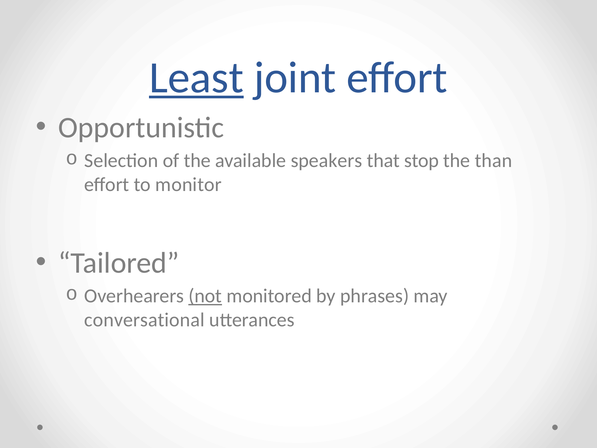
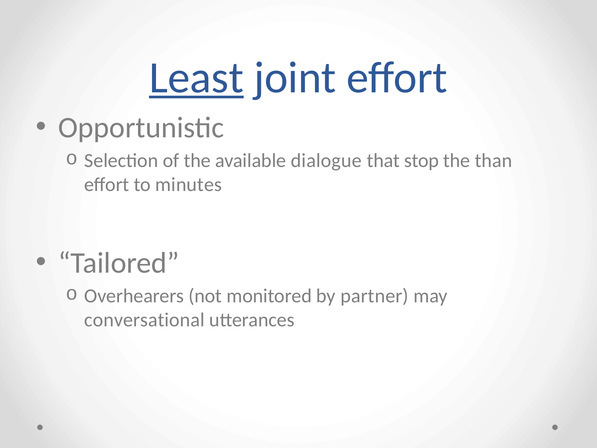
speakers: speakers -> dialogue (326, 161)
monitor: monitor -> minutes (189, 184)
not underline: present -> none (205, 296)
phrases: phrases -> partner (374, 296)
